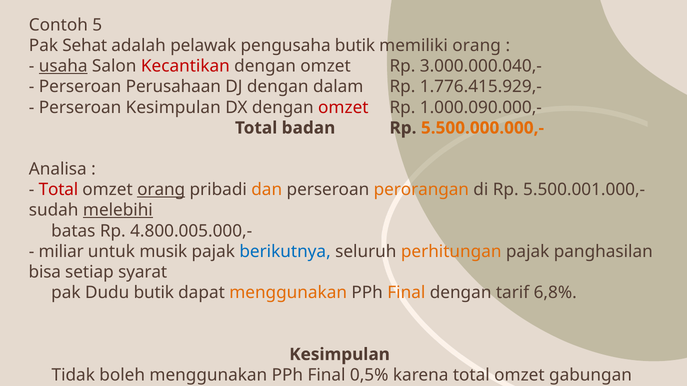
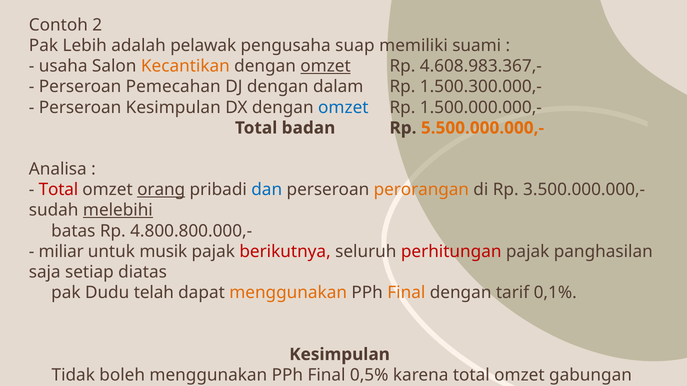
5: 5 -> 2 (97, 25)
Sehat: Sehat -> Lebih (85, 46)
pengusaha butik: butik -> suap (355, 46)
memiliki orang: orang -> suami (477, 46)
usaha underline: present -> none (63, 66)
Kecantikan colour: red -> orange (185, 66)
omzet underline: none -> present (326, 66)
3.000.000.040,-: 3.000.000.040,- -> 4.608.983.367,- (481, 66)
Perusahaan: Perusahaan -> Pemecahan (173, 87)
1.776.415.929,-: 1.776.415.929,- -> 1.500.300.000,- (481, 87)
omzet colour: red -> blue (343, 107)
1.000.090.000,-: 1.000.090.000,- -> 1.500.000.000,- (481, 107)
dan colour: orange -> blue (267, 190)
5.500.001.000,-: 5.500.001.000,- -> 3.500.000.000,- (584, 190)
4.800.005.000,-: 4.800.005.000,- -> 4.800.800.000,- (191, 231)
berikutnya colour: blue -> red (285, 252)
perhitungan colour: orange -> red (451, 252)
bisa: bisa -> saja (45, 272)
syarat: syarat -> diatas (143, 272)
Dudu butik: butik -> telah (154, 293)
6,8%: 6,8% -> 0,1% (555, 293)
